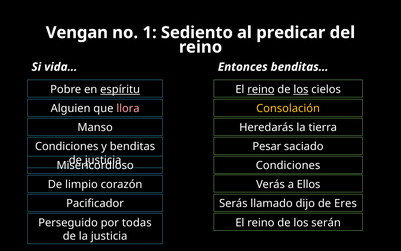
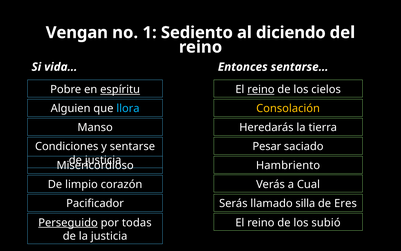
predicar: predicar -> diciendo (291, 33)
benditas…: benditas… -> sentarse… (300, 67)
los underline: present -> none (301, 89)
llora colour: pink -> light blue (128, 108)
benditas: benditas -> sentarse (132, 146)
Condiciones: Condiciones -> Hambriento (288, 165)
Ellos: Ellos -> Cual (308, 184)
dijo: dijo -> silla (305, 203)
Perseguido underline: none -> present (68, 222)
serán: serán -> subió (326, 222)
